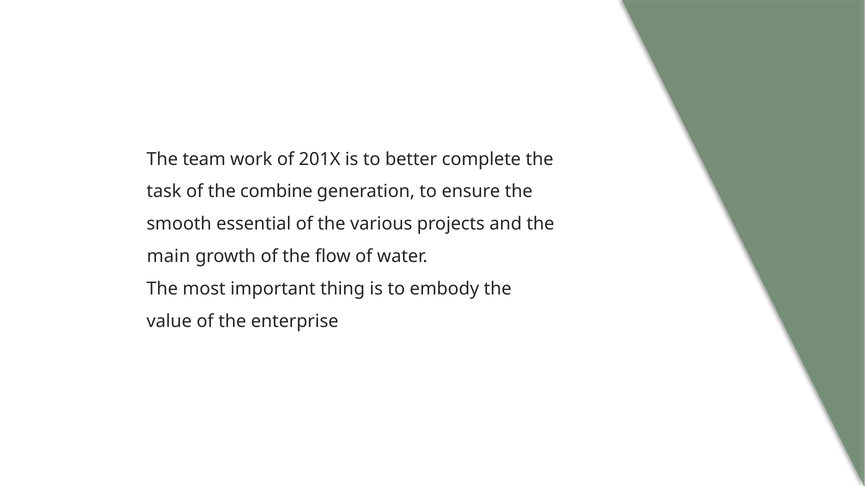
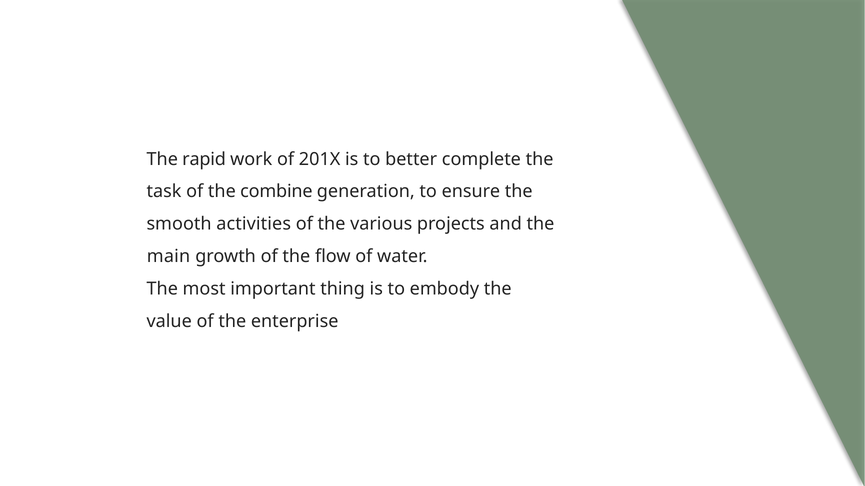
team: team -> rapid (204, 159)
essential: essential -> activities (254, 224)
